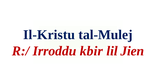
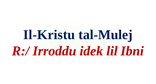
kbir: kbir -> idek (91, 51)
Jien: Jien -> Ibni (132, 51)
